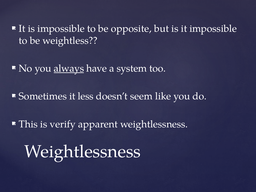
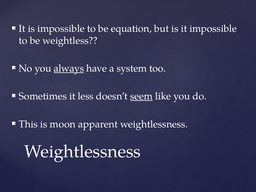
opposite: opposite -> equation (131, 29)
seem underline: none -> present (141, 96)
verify: verify -> moon (63, 124)
